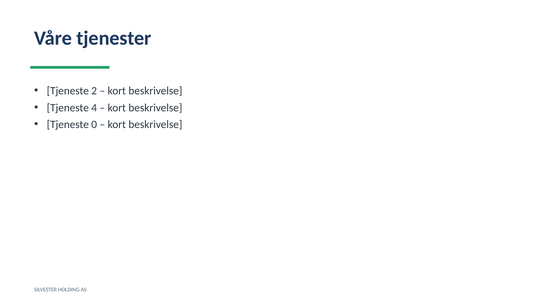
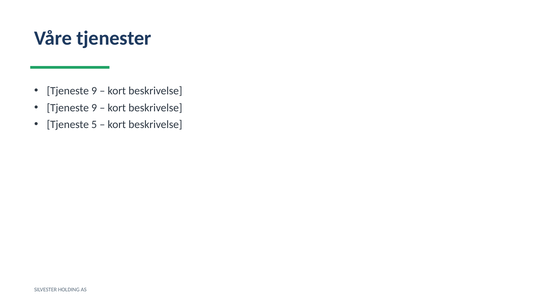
2: 2 -> 9 (94, 91)
4: 4 -> 9 (94, 108)
0: 0 -> 5 (94, 125)
